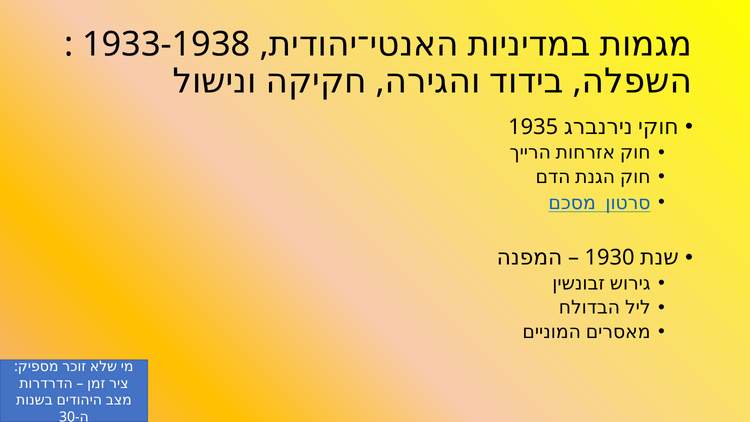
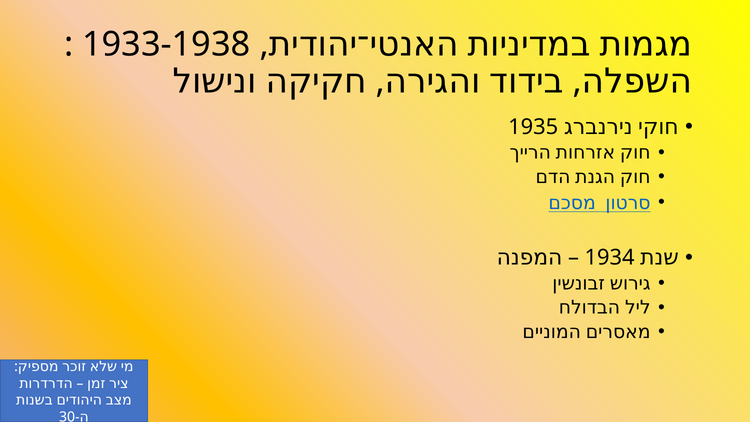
1930: 1930 -> 1934 (610, 258)
